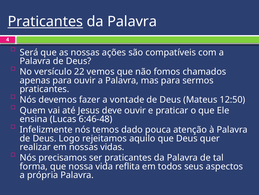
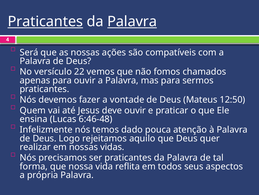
Palavra underline: none -> present (132, 22)
